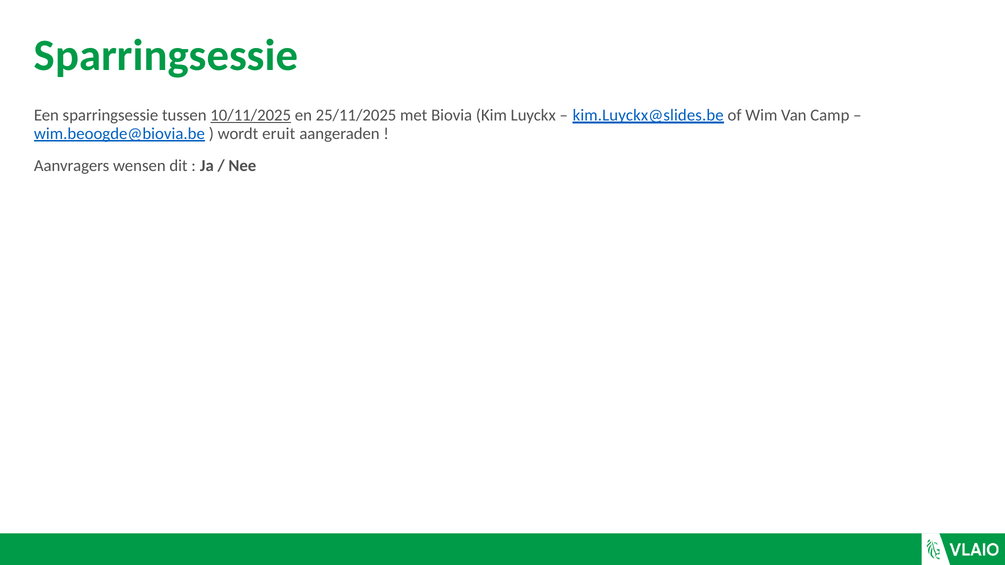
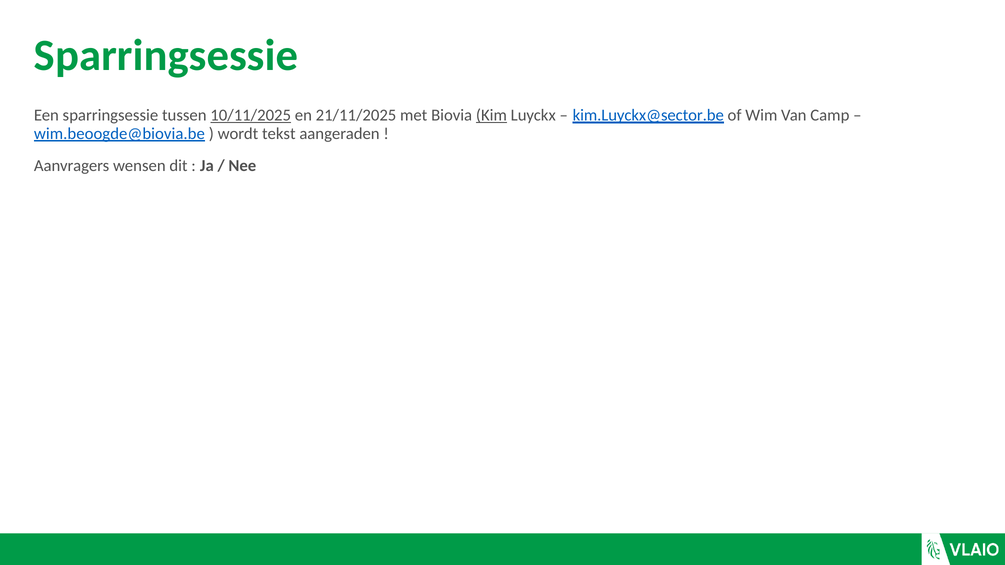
25/11/2025: 25/11/2025 -> 21/11/2025 (356, 115)
Kim underline: none -> present (491, 115)
kim.Luyckx@slides.be: kim.Luyckx@slides.be -> kim.Luyckx@sector.be (648, 115)
eruit: eruit -> tekst (279, 134)
